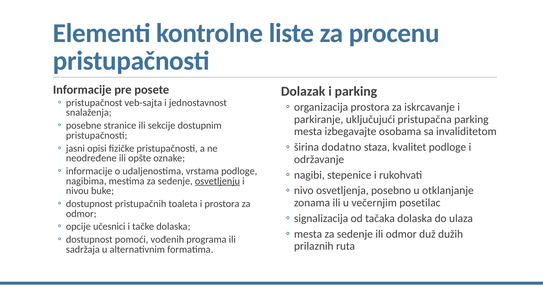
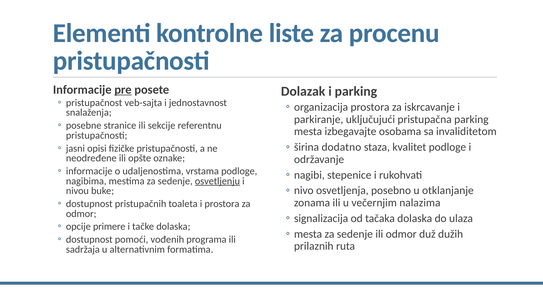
pre underline: none -> present (123, 90)
dostupnim: dostupnim -> referentnu (200, 126)
posetilac: posetilac -> nalazima (420, 203)
učesnici: učesnici -> primere (109, 227)
